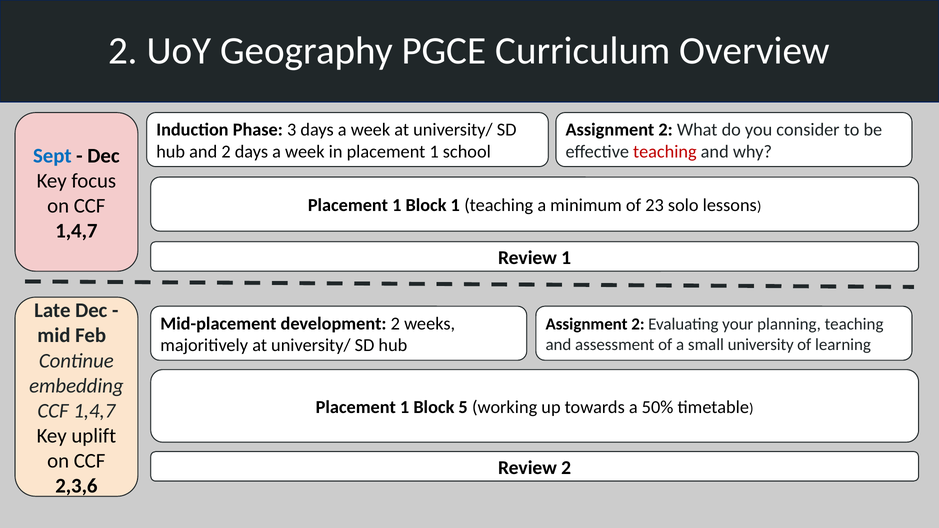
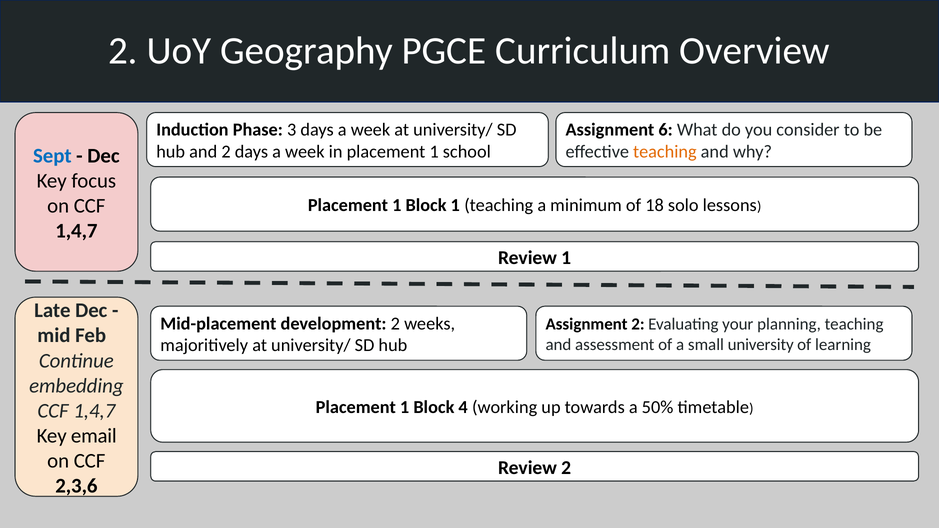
2: 2 -> 6 (666, 130)
teaching colour: red -> orange (665, 152)
23: 23 -> 18 (655, 205)
5: 5 -> 4 (463, 407)
uplift: uplift -> email (94, 436)
